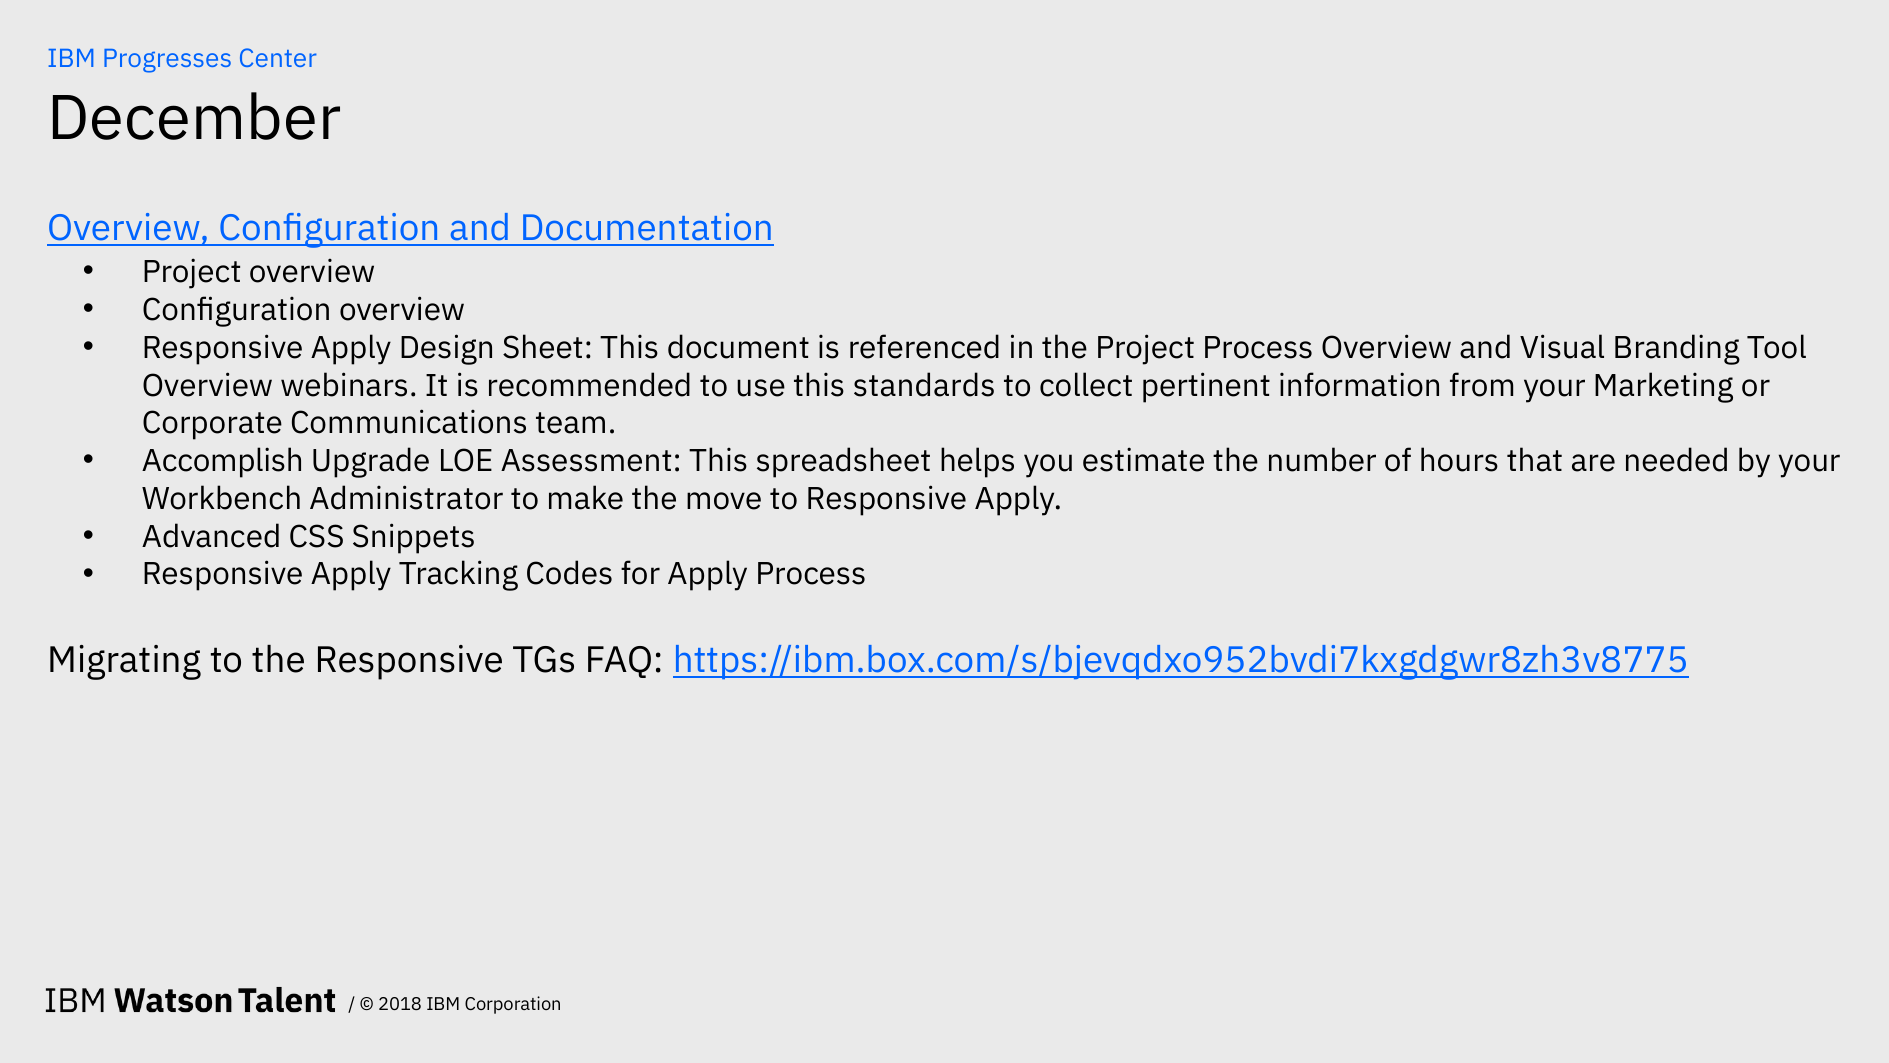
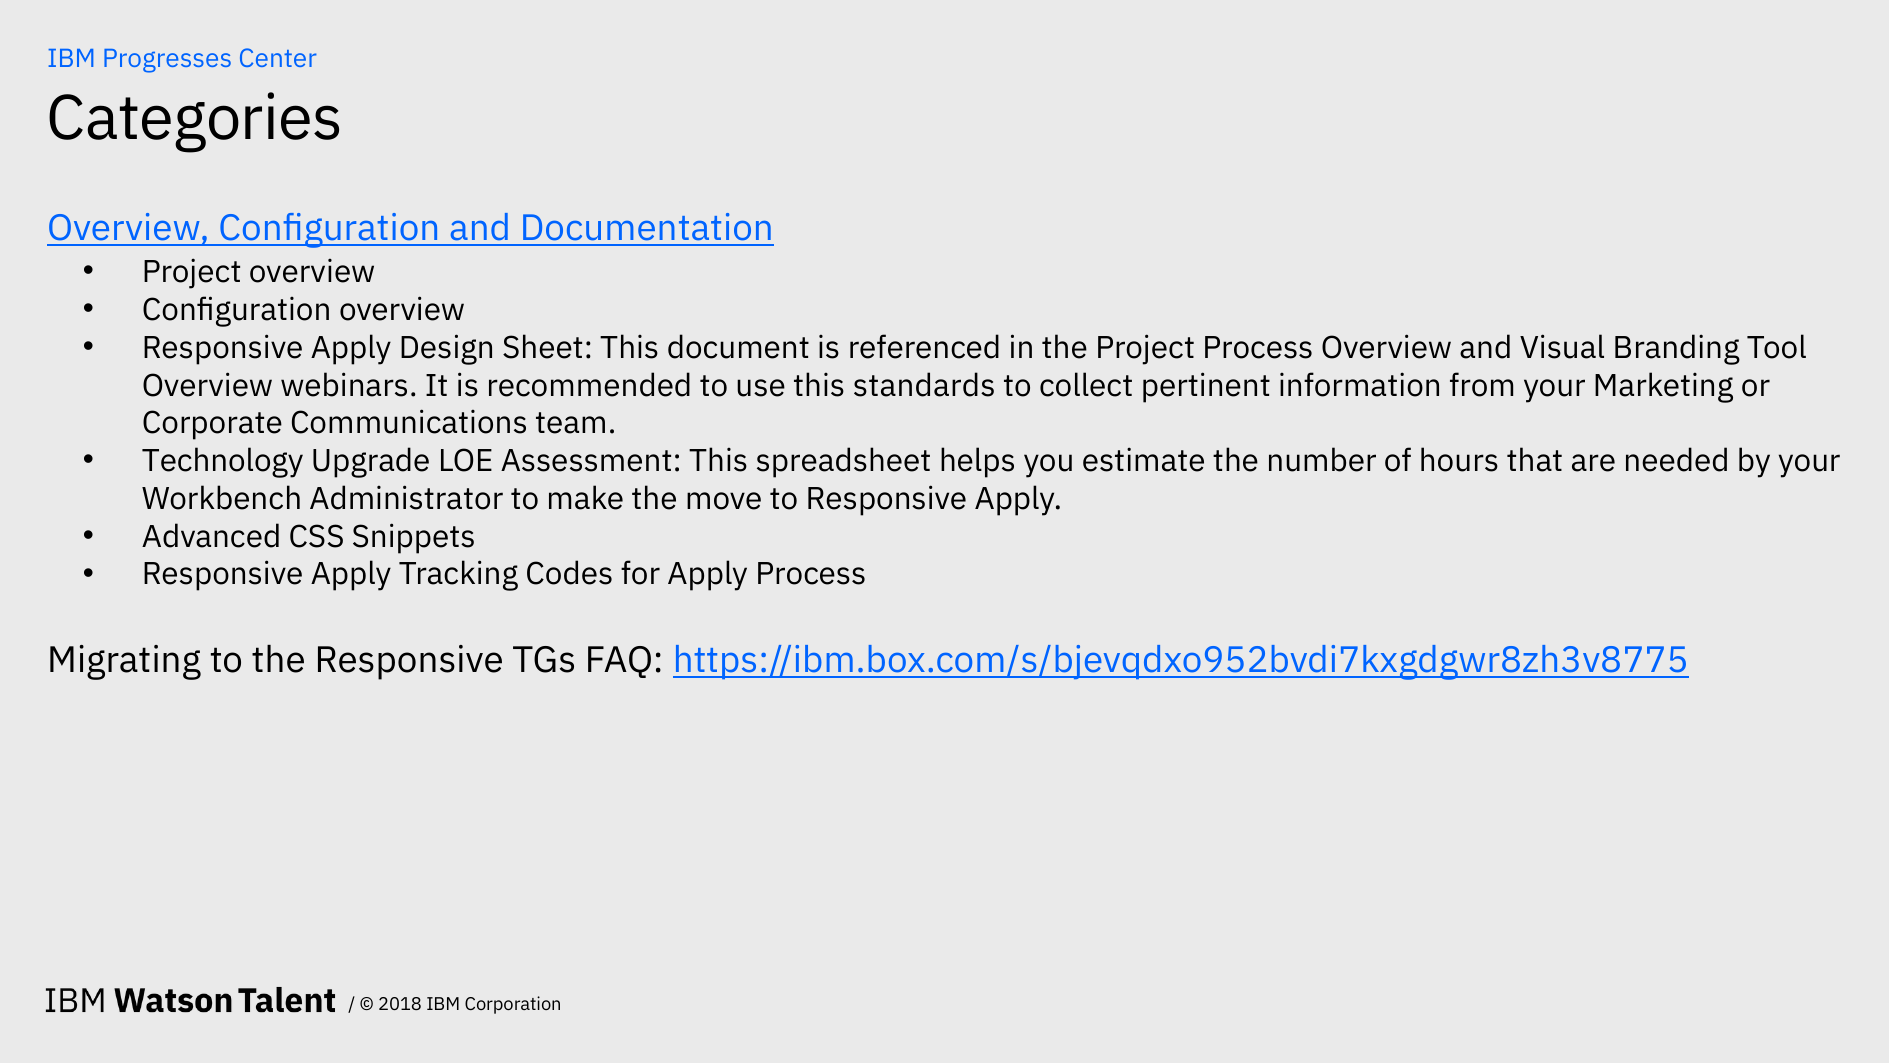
December: December -> Categories (195, 119)
Accomplish: Accomplish -> Technology (223, 461)
